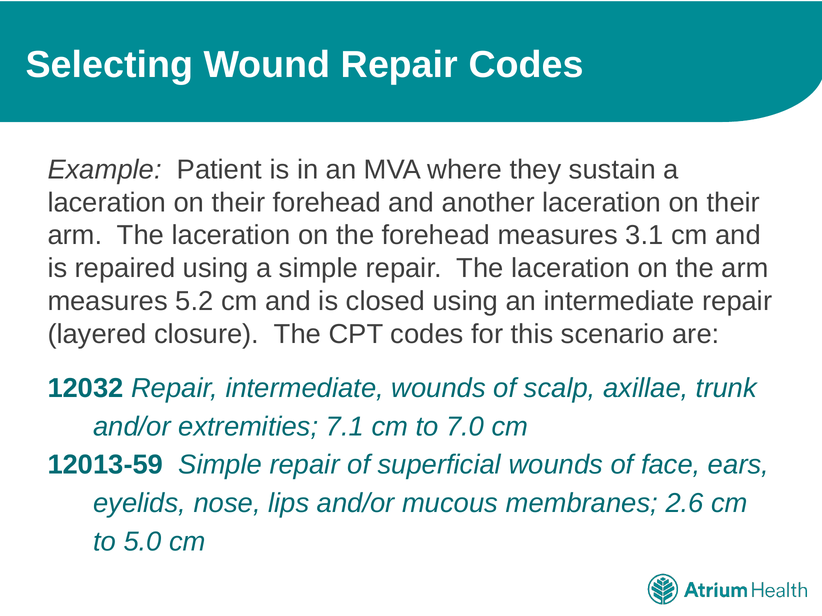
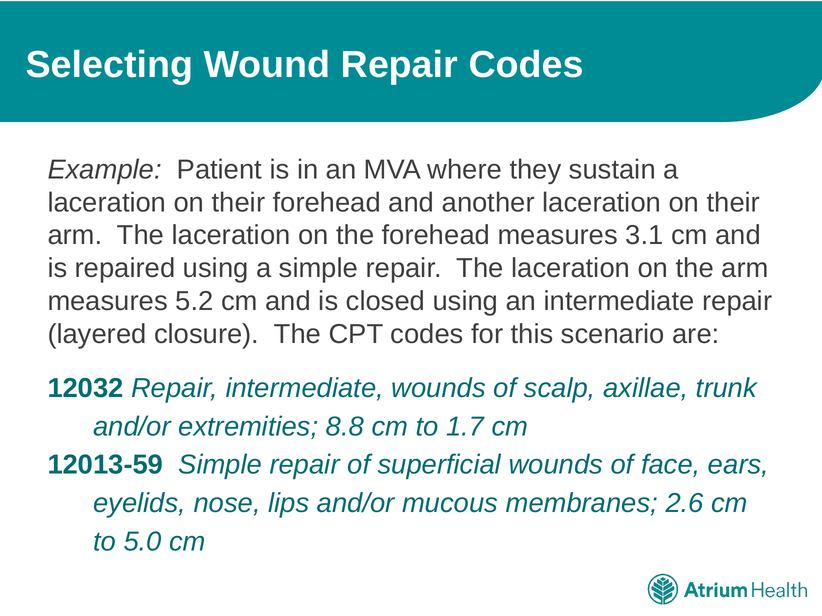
7.1: 7.1 -> 8.8 (345, 427)
7.0: 7.0 -> 1.7 (465, 427)
